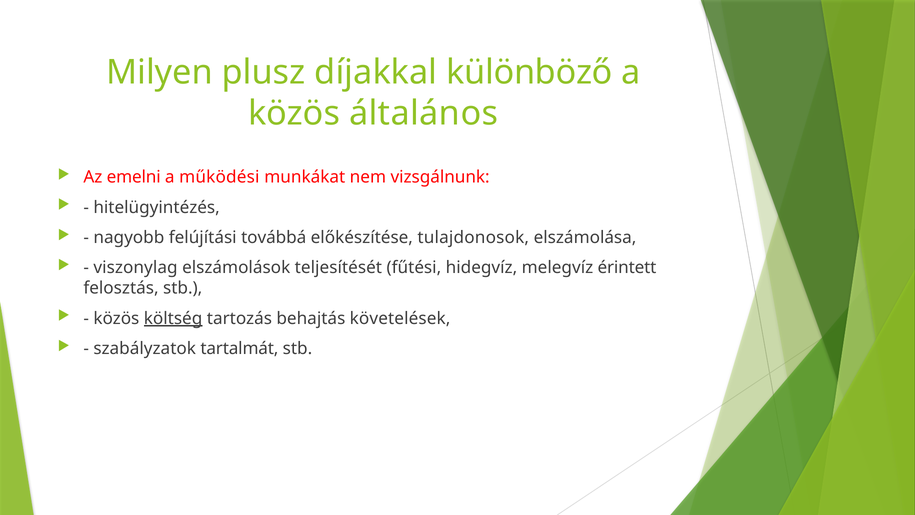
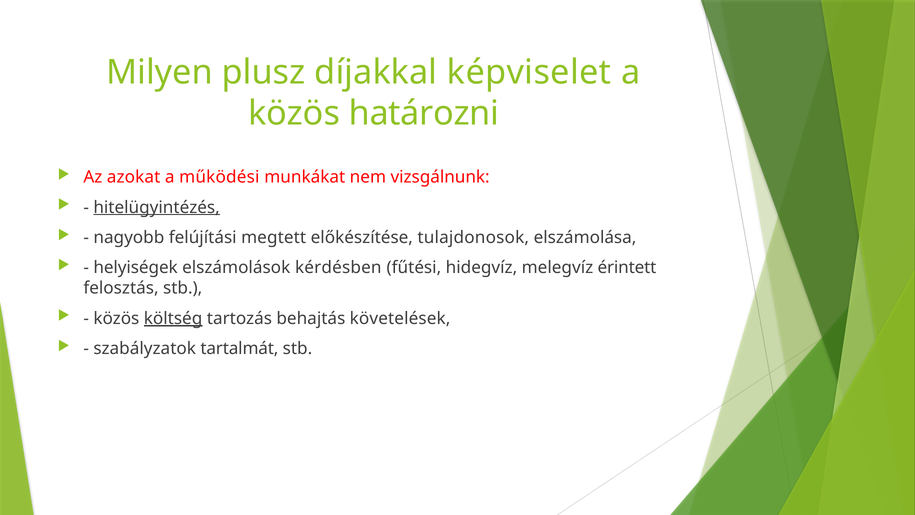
különböző: különböző -> képviselet (529, 72)
általános: általános -> határozni (424, 113)
emelni: emelni -> azokat (134, 177)
hitelügyintézés underline: none -> present (157, 207)
továbbá: továbbá -> megtett (274, 237)
viszonylag: viszonylag -> helyiségek (136, 267)
teljesítését: teljesítését -> kérdésben (338, 267)
